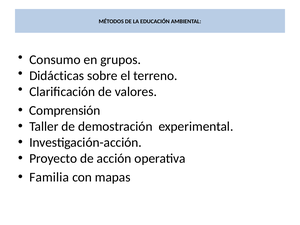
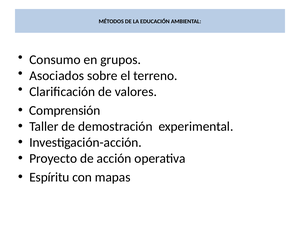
Didácticas: Didácticas -> Asociados (57, 76)
Familia: Familia -> Espíritu (49, 177)
